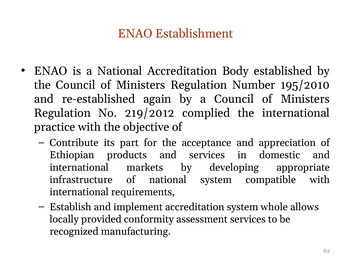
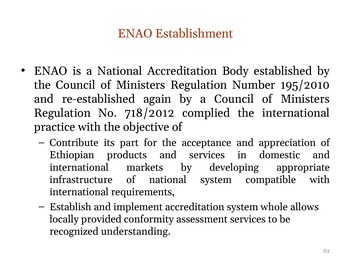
219/2012: 219/2012 -> 718/2012 (150, 113)
manufacturing: manufacturing -> understanding (136, 232)
